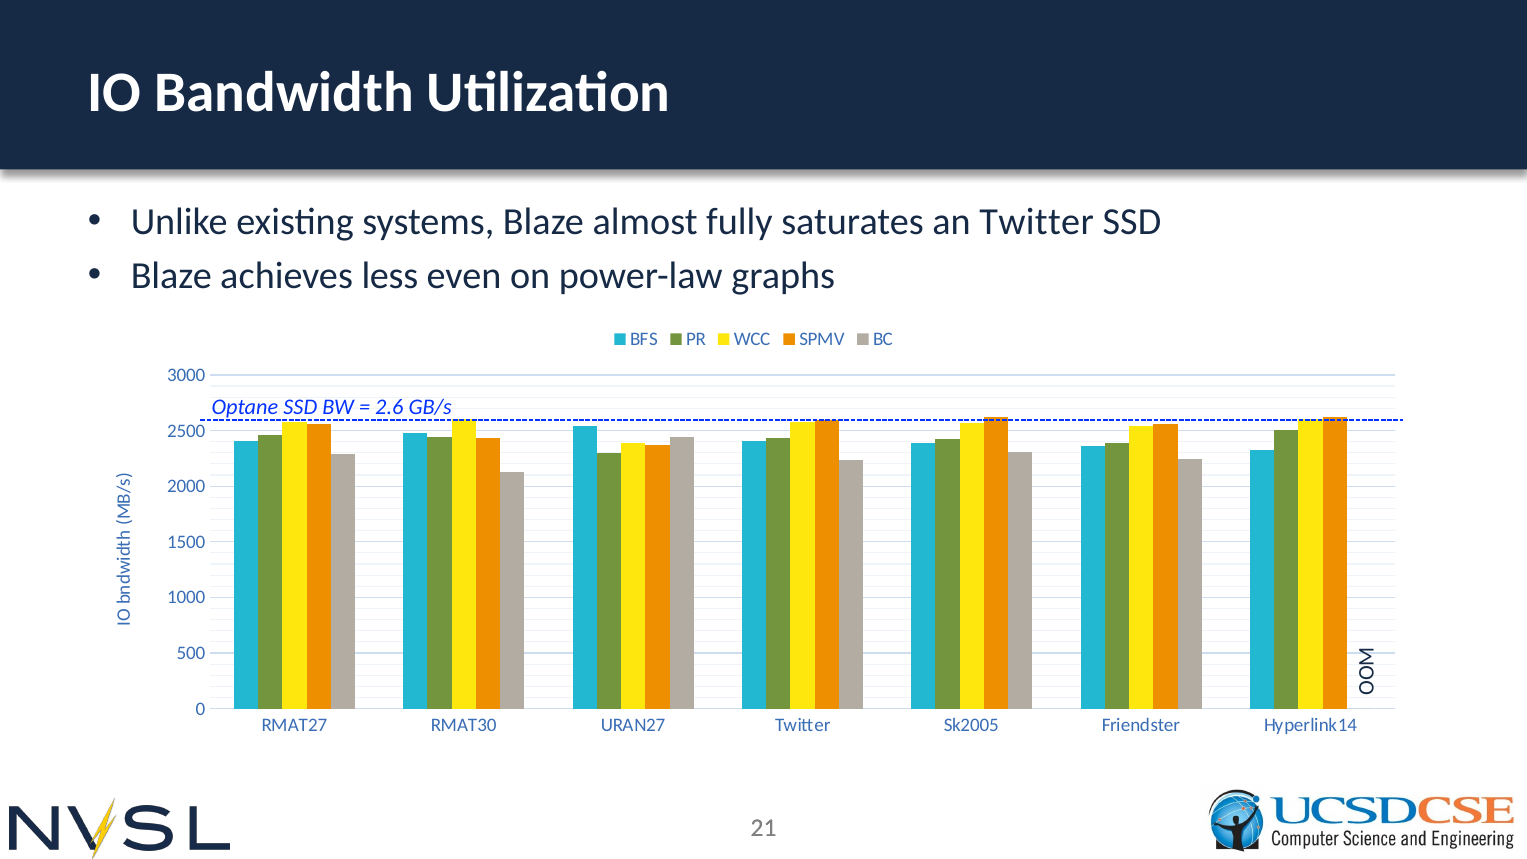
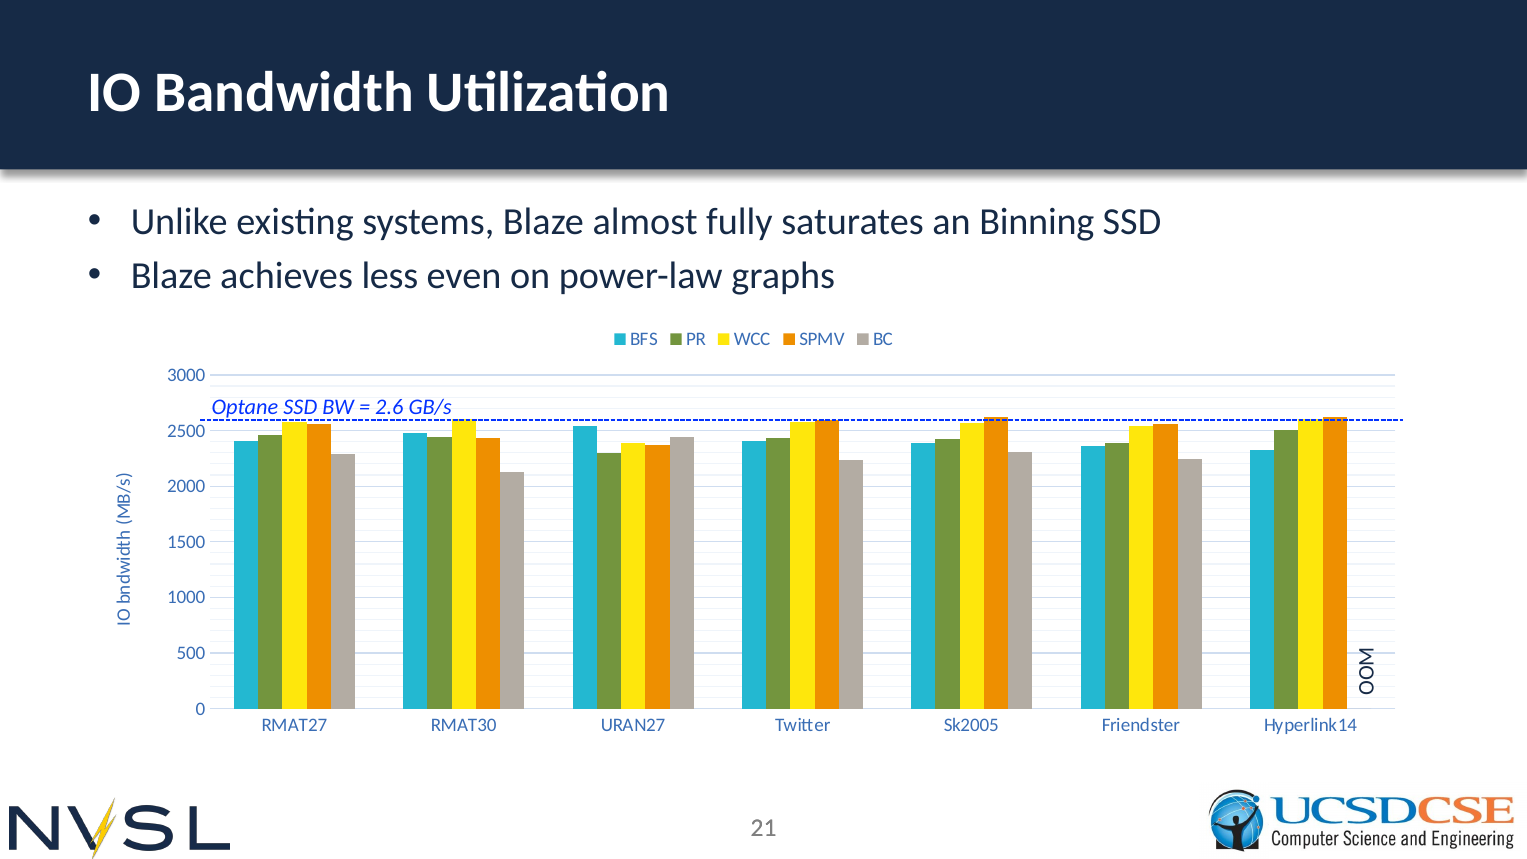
an Twitter: Twitter -> Binning (1037, 222)
